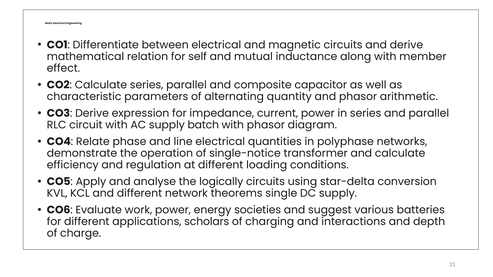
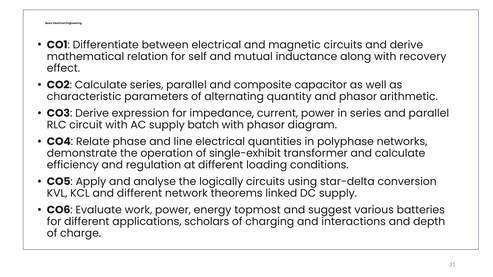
member: member -> recovery (423, 57)
single-notice: single-notice -> single-exhibit (245, 153)
single: single -> linked (281, 194)
societies: societies -> topmost (258, 210)
